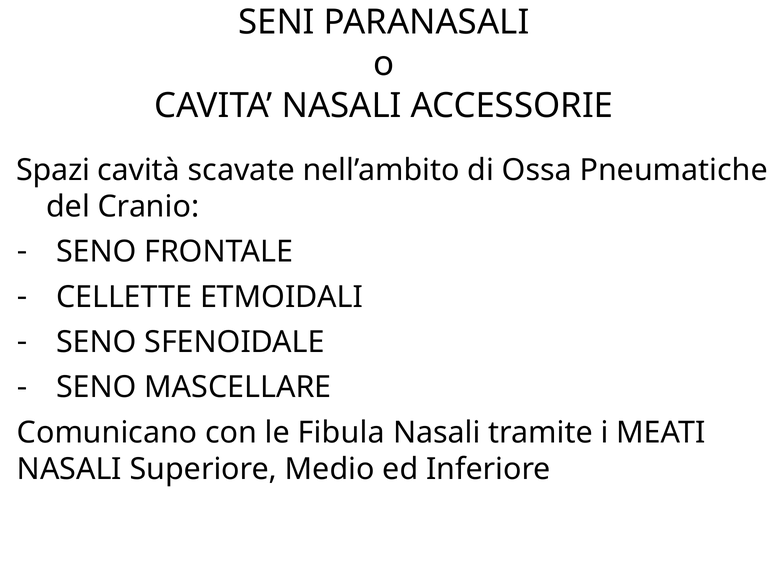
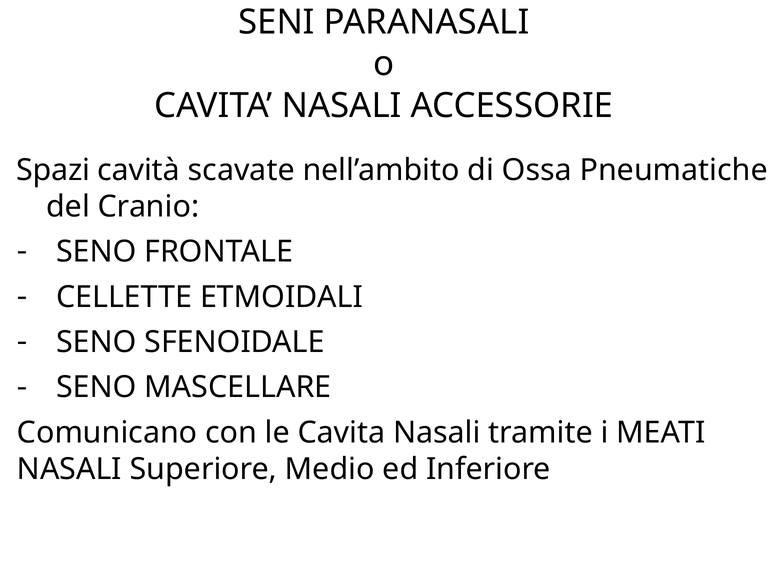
le Fibula: Fibula -> Cavita (341, 433)
